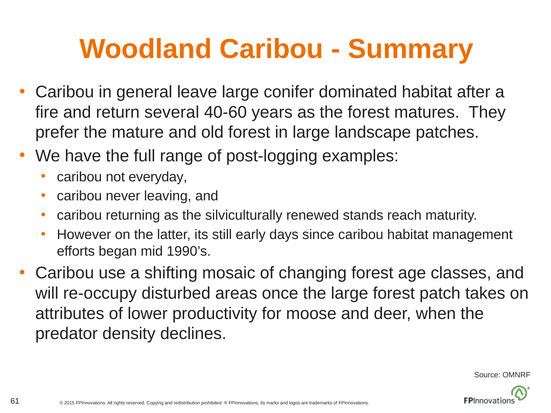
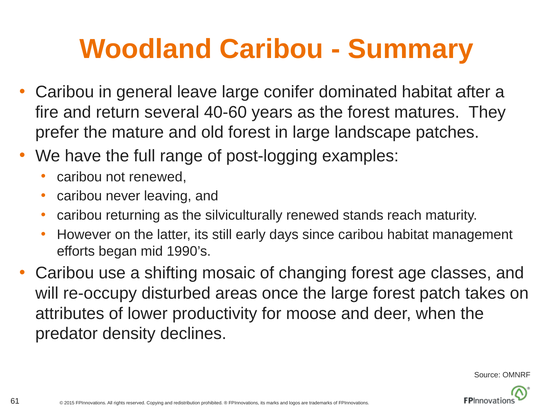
not everyday: everyday -> renewed (158, 177)
